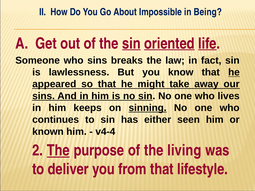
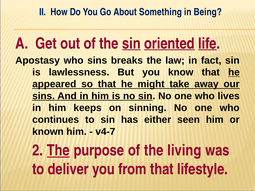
Impossible: Impossible -> Something (160, 12)
Someone: Someone -> Apostasy (38, 60)
sinning underline: present -> none (148, 108)
v4-4: v4-4 -> v4-7 (105, 132)
